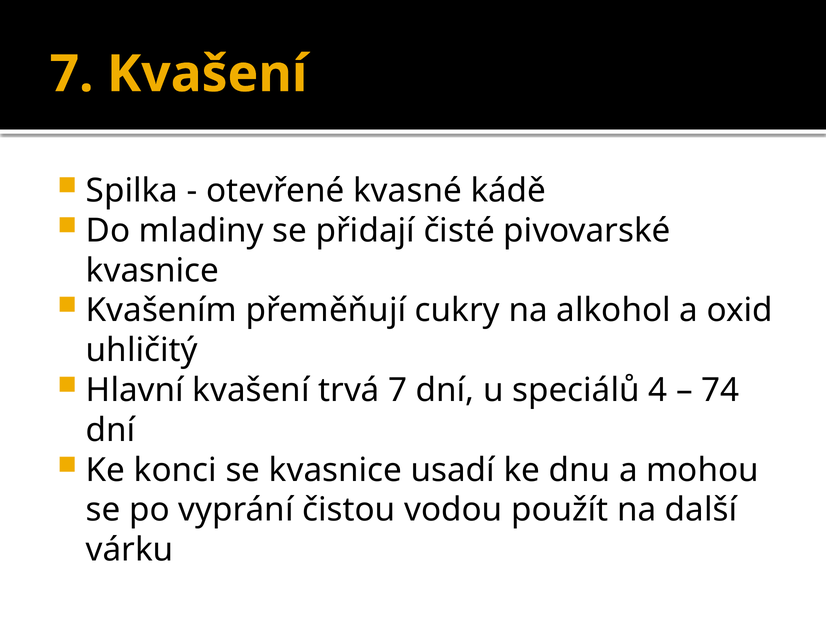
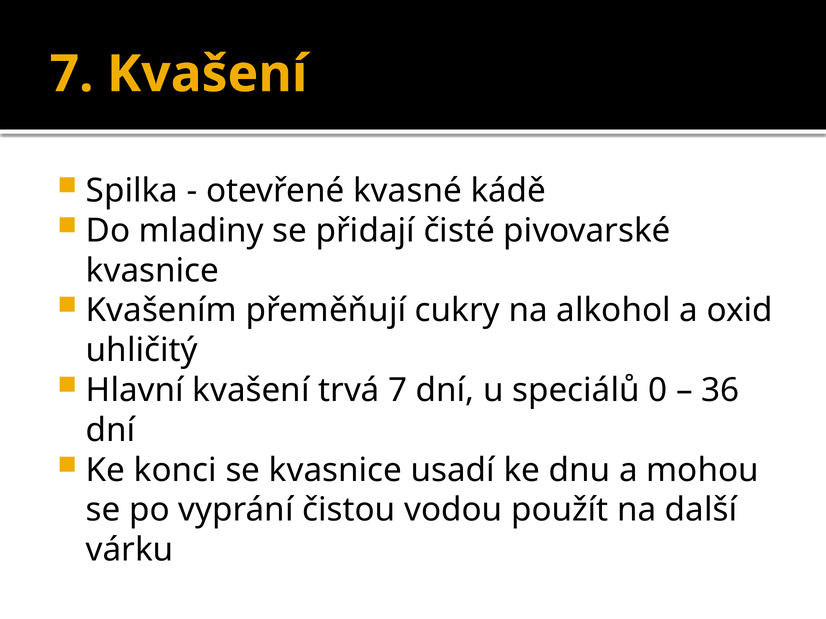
4: 4 -> 0 (658, 391)
74: 74 -> 36 (720, 391)
